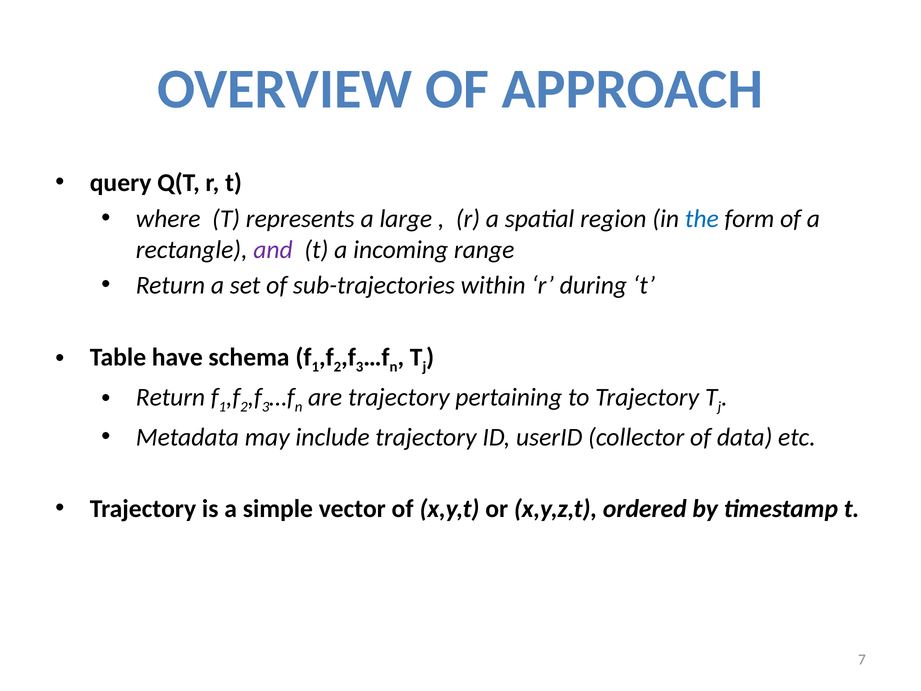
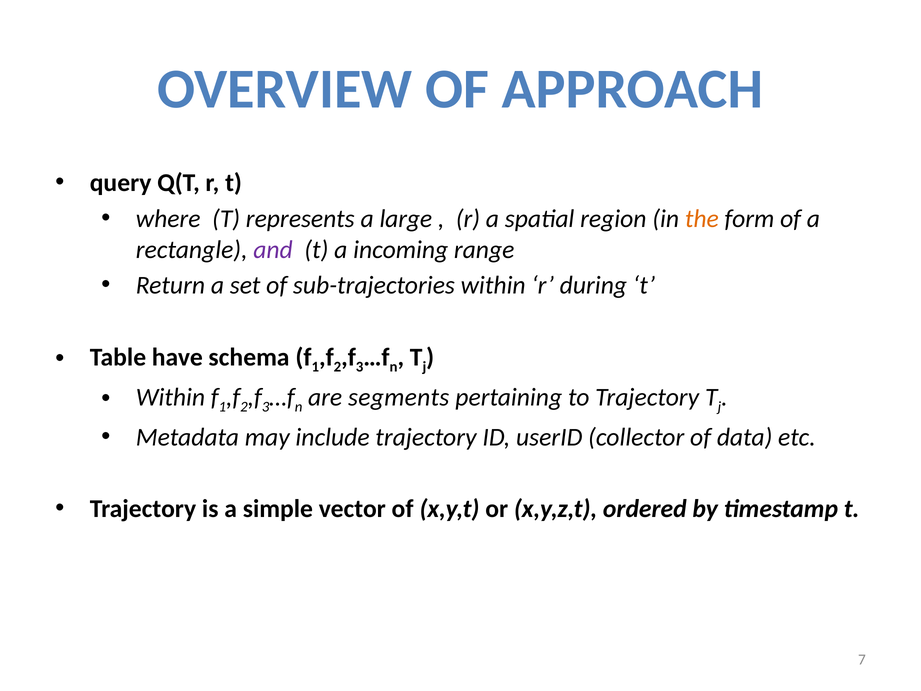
the colour: blue -> orange (702, 219)
Return: Return -> Within (170, 397)
are trajectory: trajectory -> segments (399, 397)
